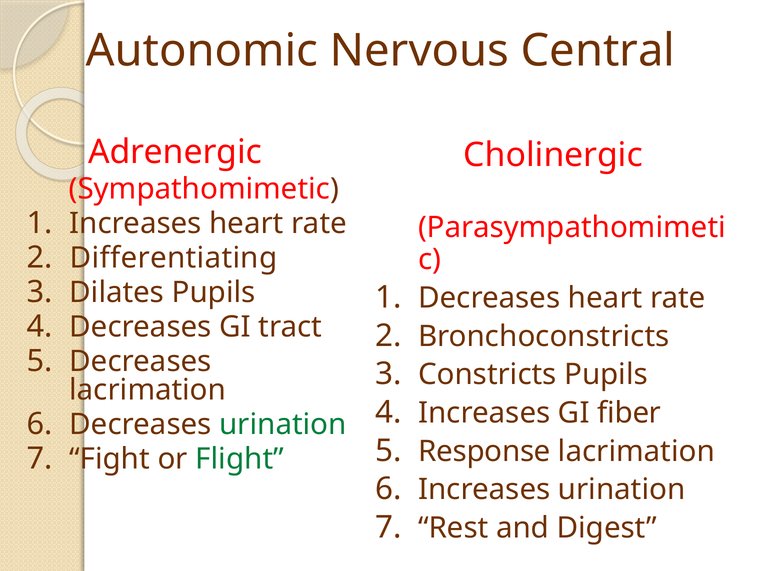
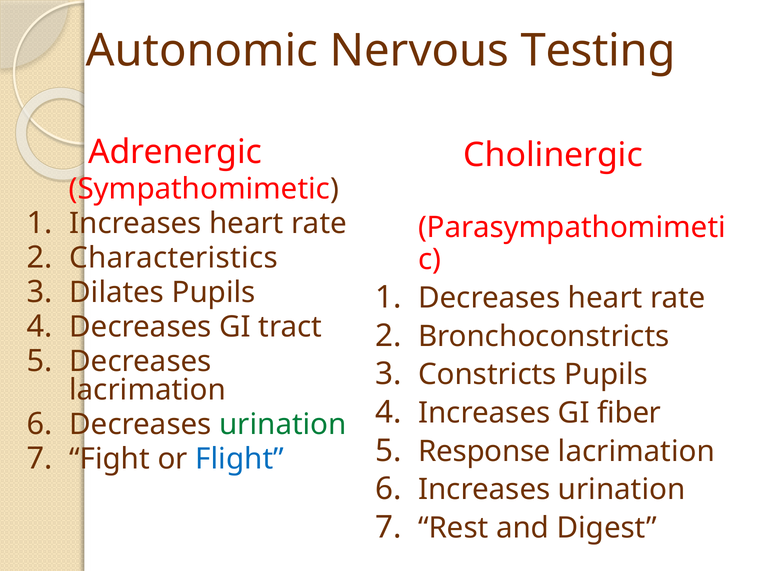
Central: Central -> Testing (598, 51)
Differentiating: Differentiating -> Characteristics (174, 258)
Flight colour: green -> blue (240, 459)
